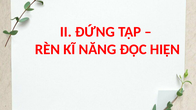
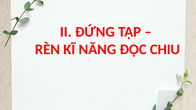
HIỆN: HIỆN -> CHIU (165, 49)
